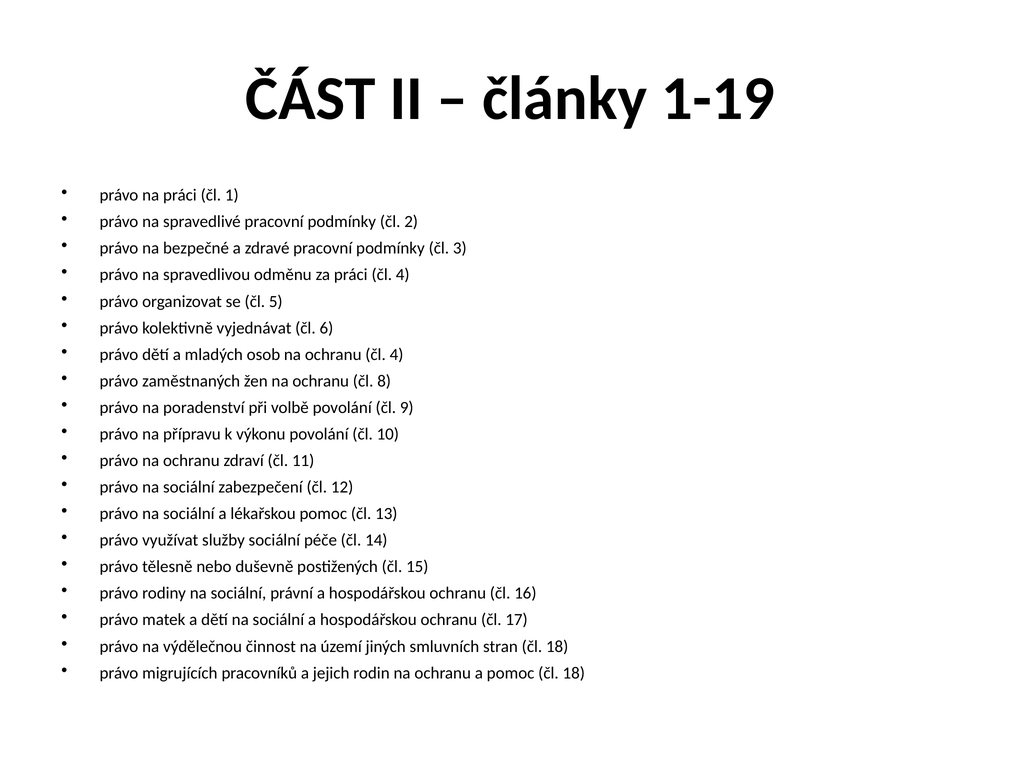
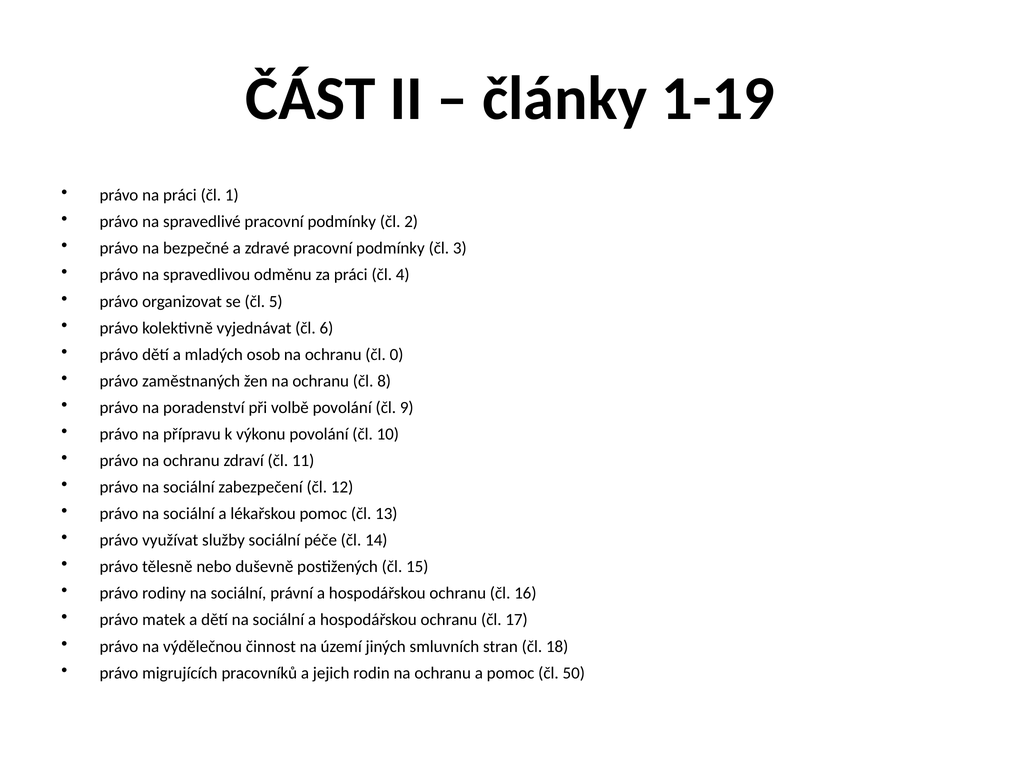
ochranu čl 4: 4 -> 0 (397, 354)
pomoc čl 18: 18 -> 50 (574, 673)
